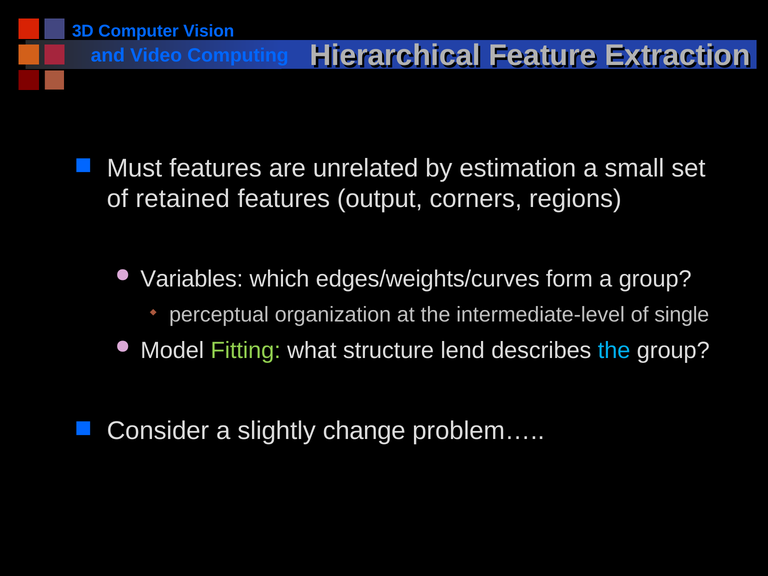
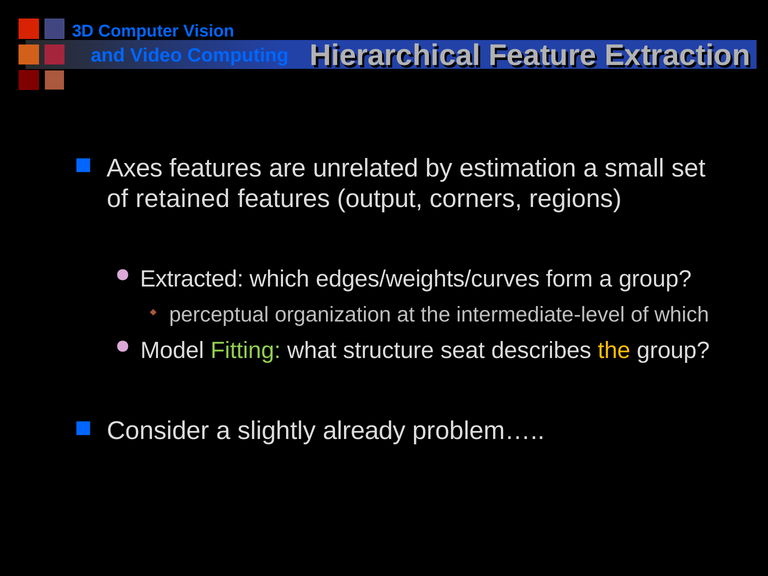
Must: Must -> Axes (135, 168)
Variables: Variables -> Extracted (192, 279)
of single: single -> which (682, 314)
lend: lend -> seat (463, 350)
the colour: light blue -> yellow (614, 350)
change: change -> already (364, 431)
